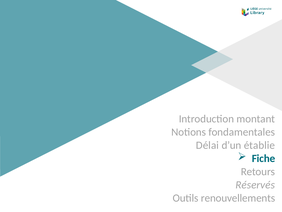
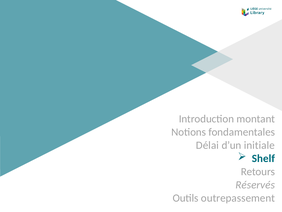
établie: établie -> initiale (259, 145)
Fiche: Fiche -> Shelf (263, 158)
renouvellements: renouvellements -> outrepassement (238, 198)
